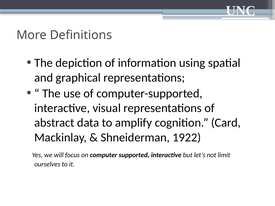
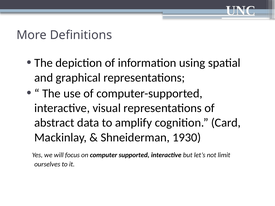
1922: 1922 -> 1930 (187, 138)
